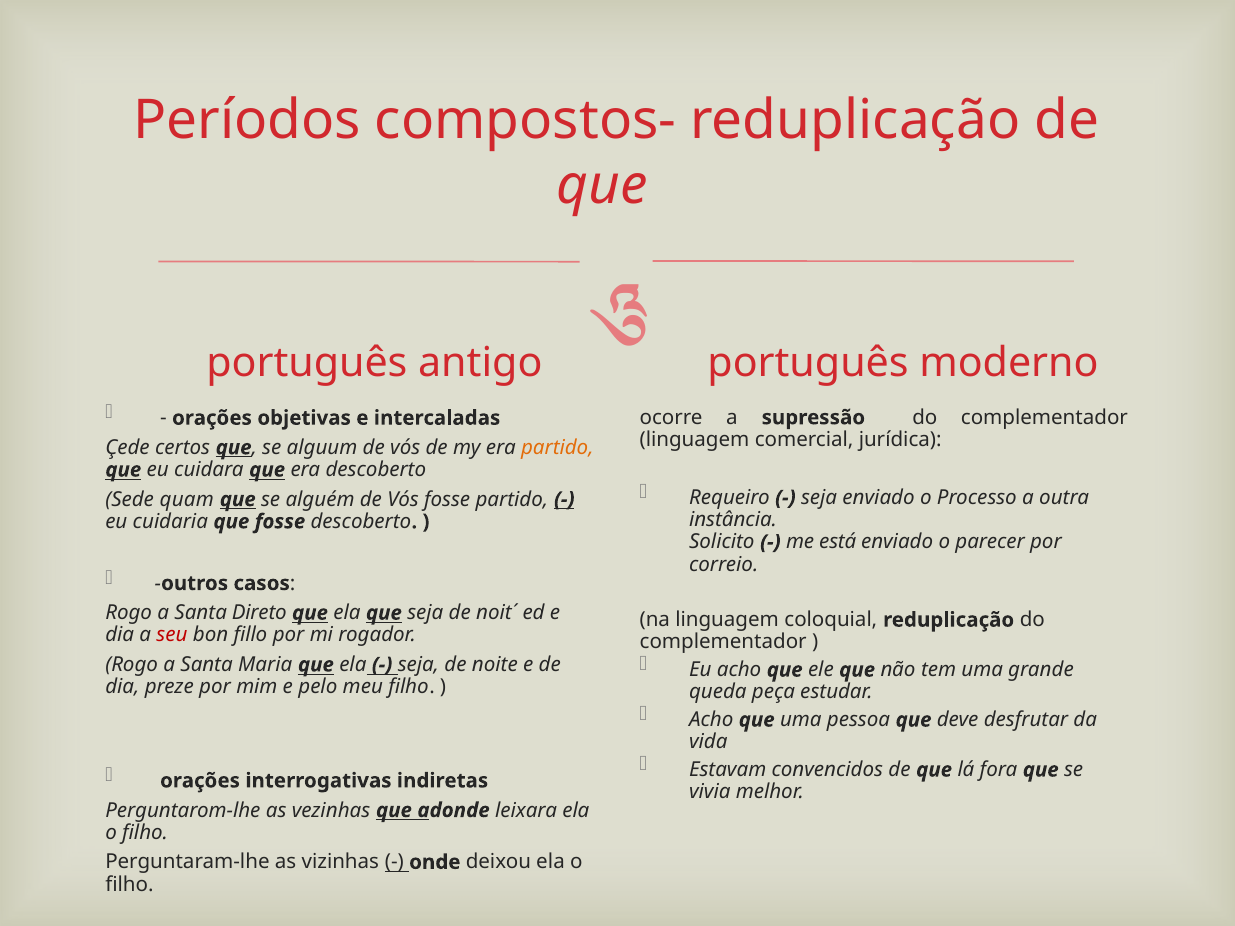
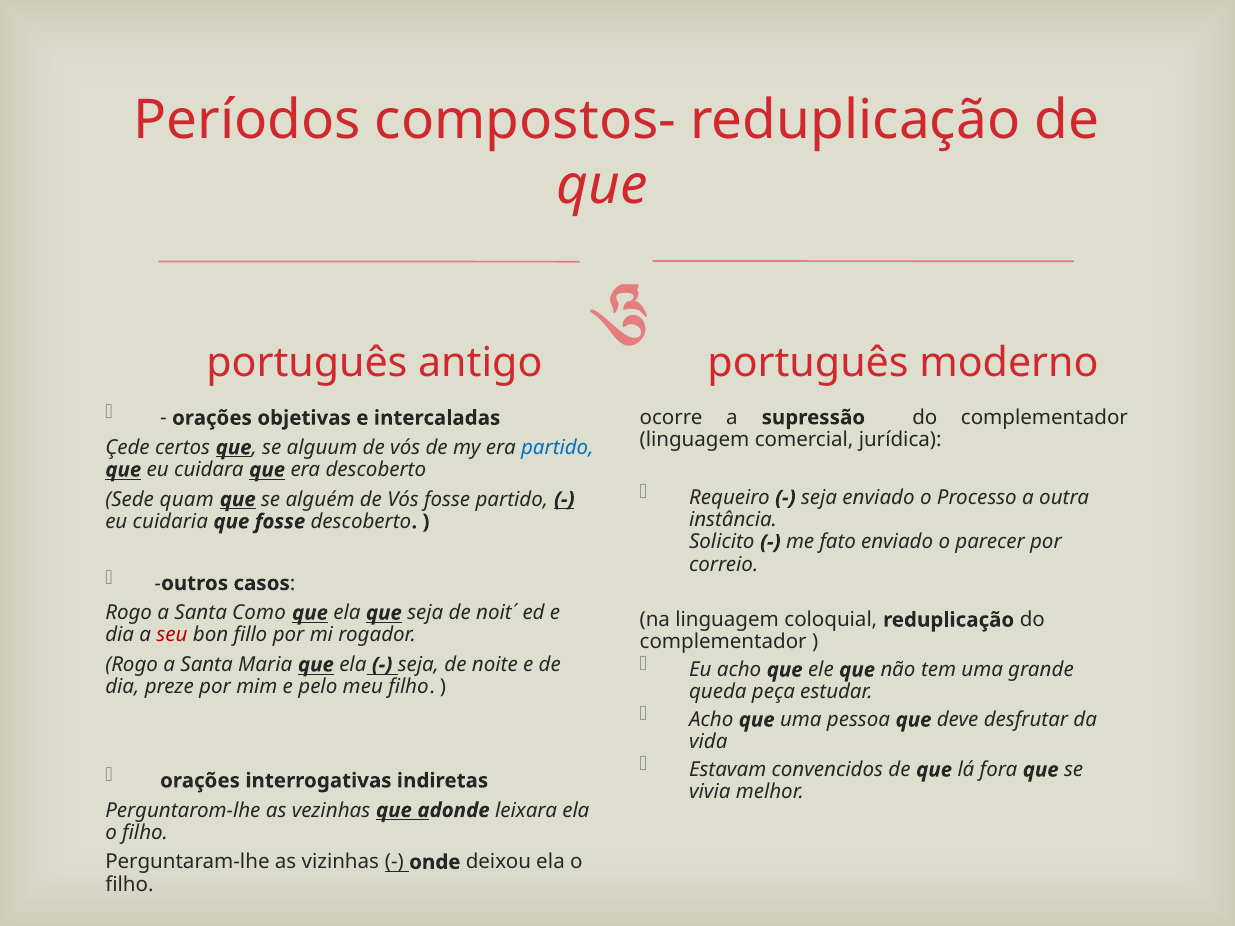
partido colour: orange -> blue (557, 448)
está: está -> fato (838, 542)
Direto: Direto -> Como (259, 613)
